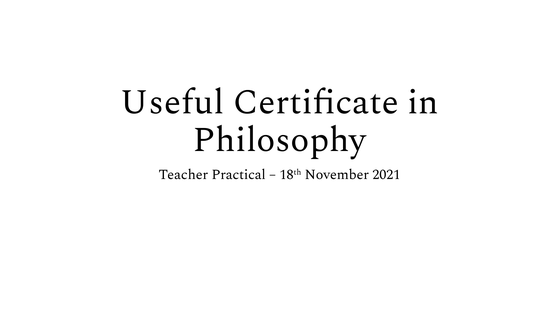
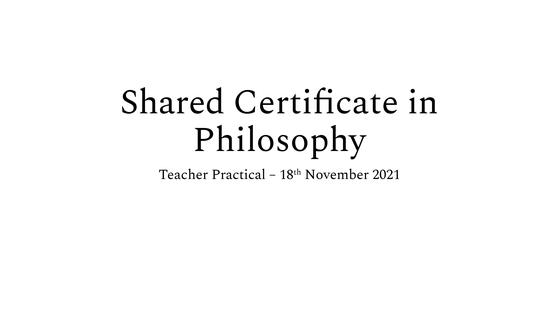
Useful: Useful -> Shared (173, 102)
